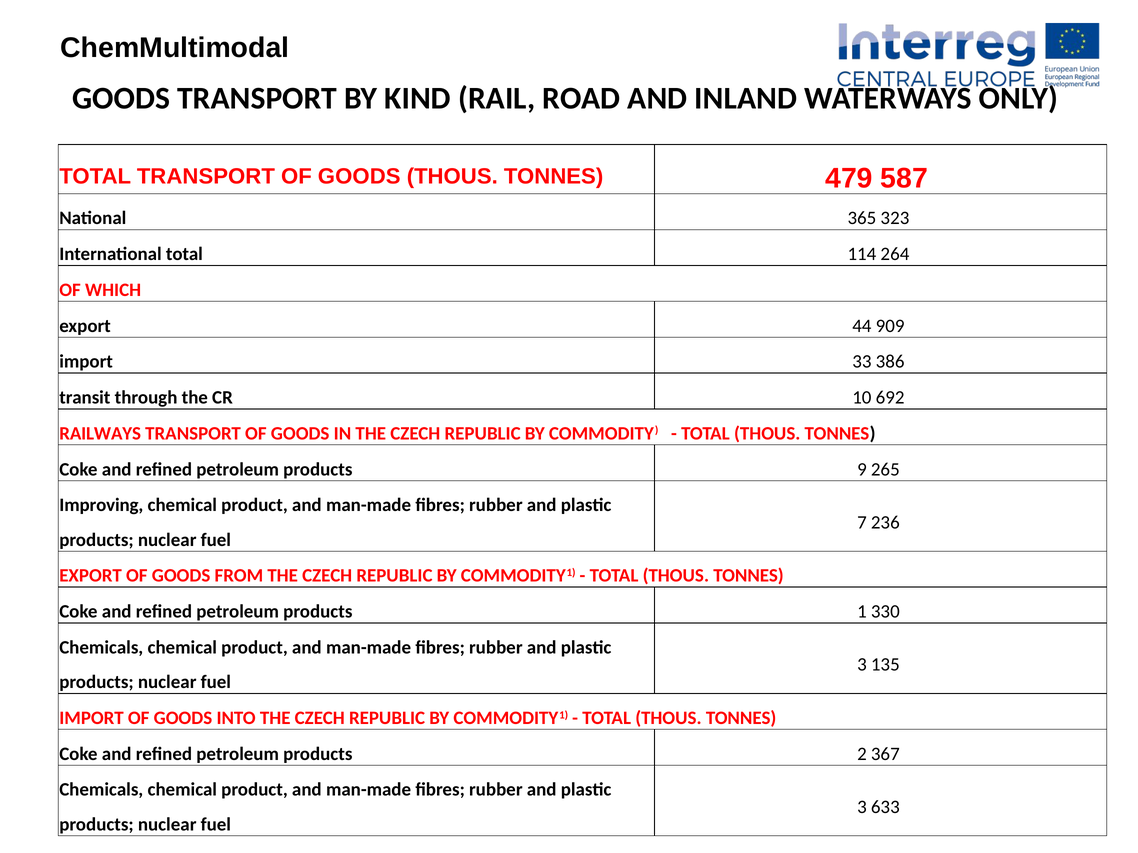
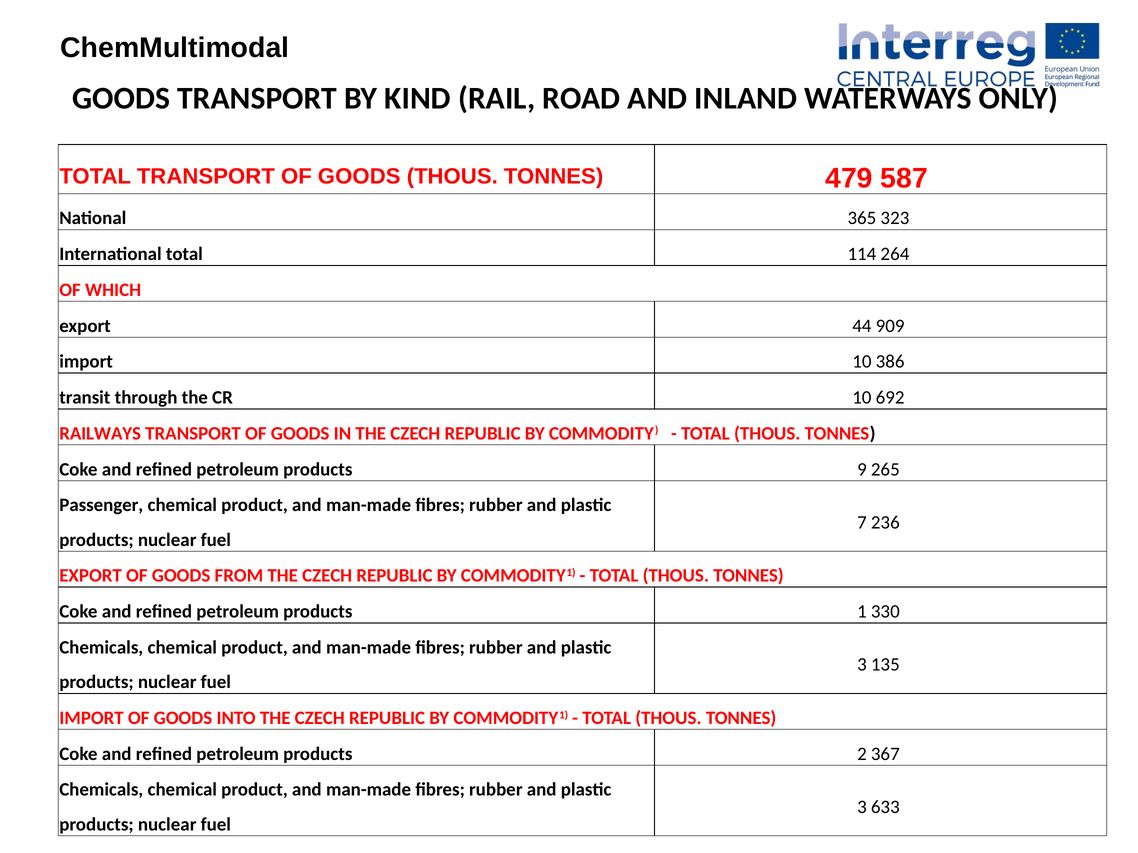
import 33: 33 -> 10 (862, 362)
Improving: Improving -> Passenger (101, 505)
